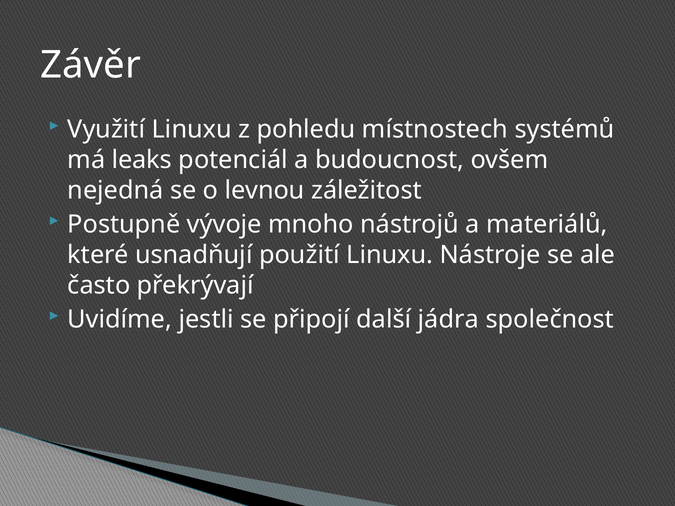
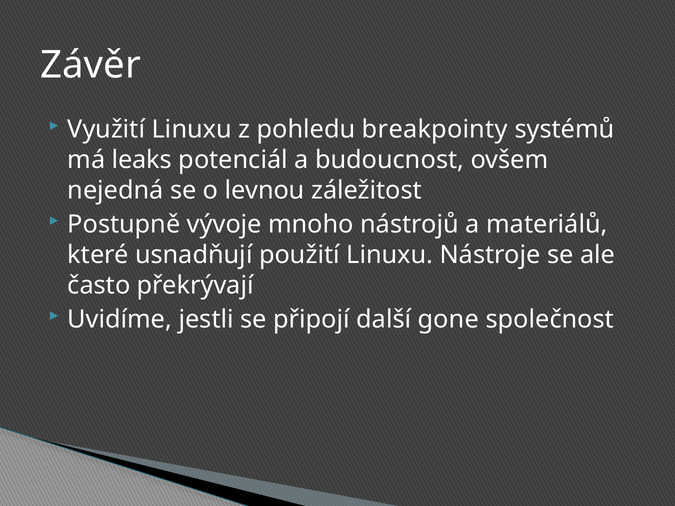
místnostech: místnostech -> breakpointy (435, 130)
jádra: jádra -> gone (448, 320)
